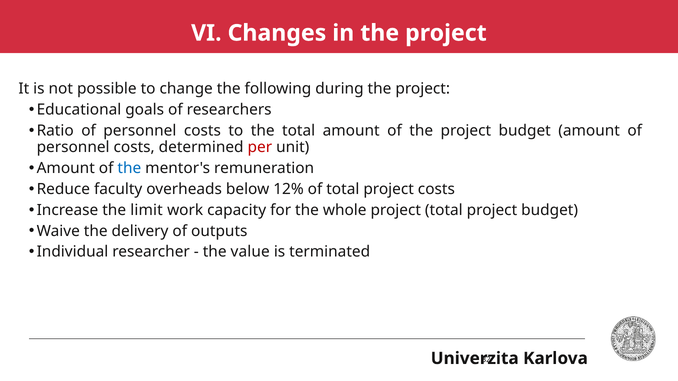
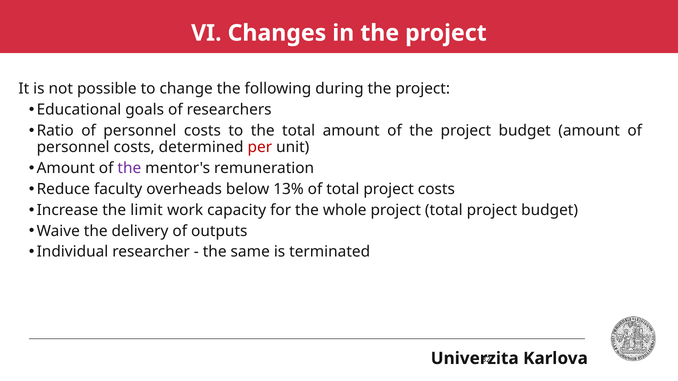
the colour: blue -> purple (129, 168)
12%: 12% -> 13% (288, 189)
value: value -> same (250, 252)
